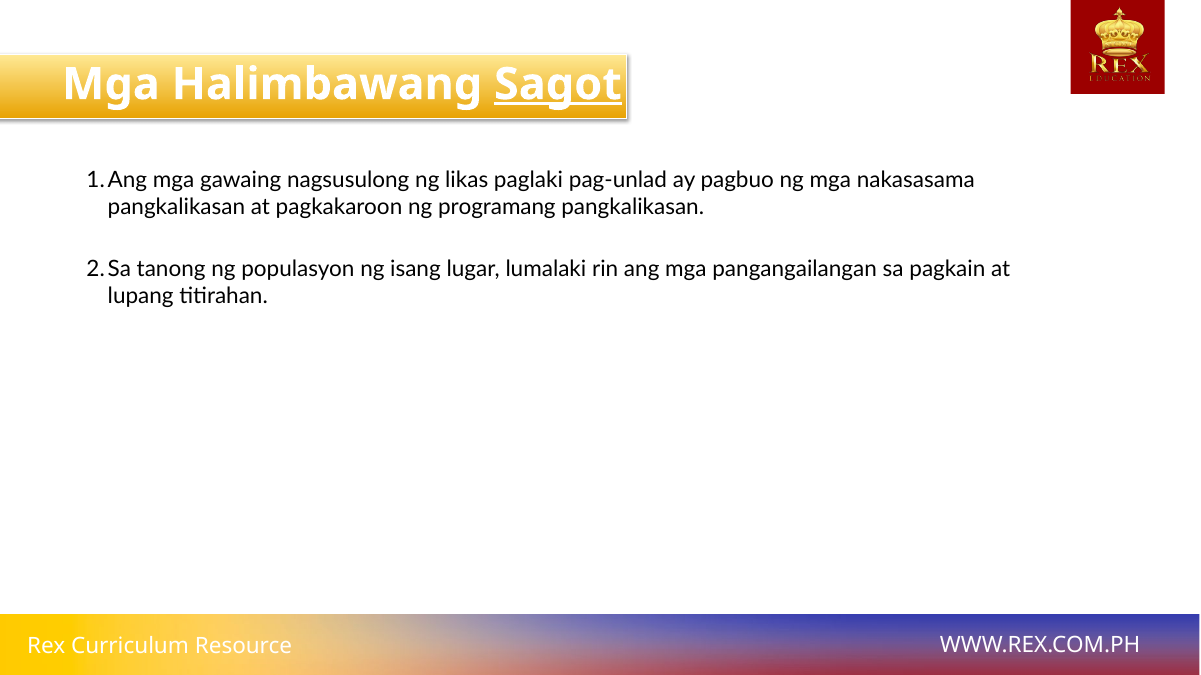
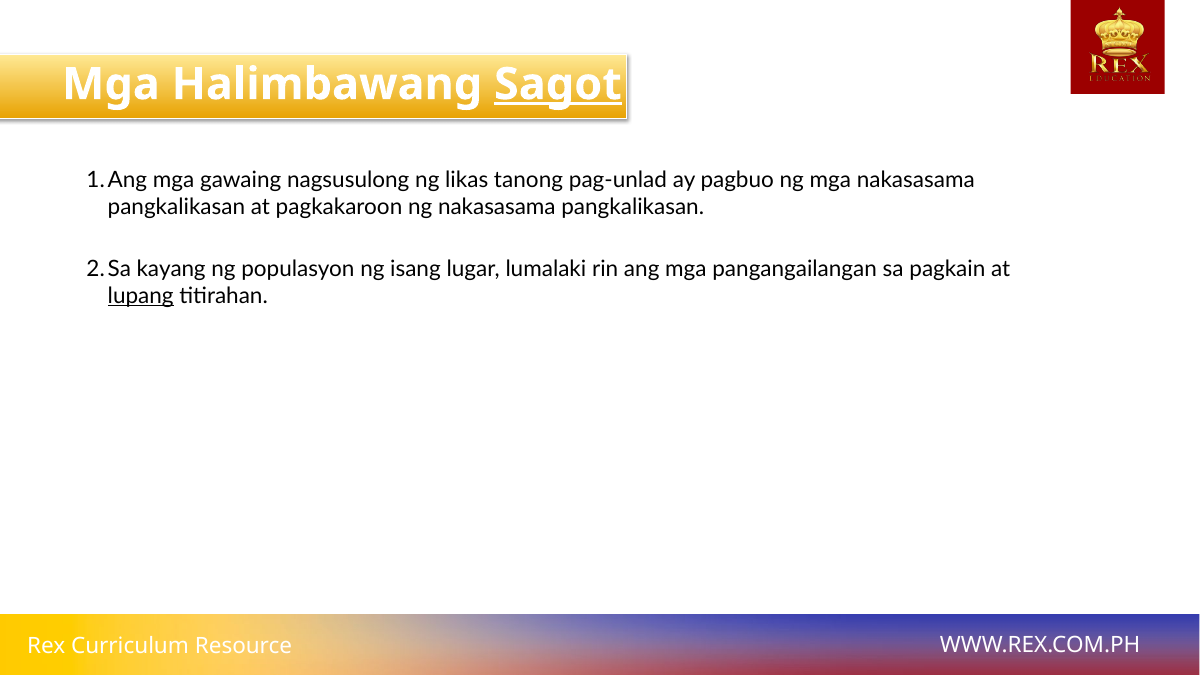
paglaki: paglaki -> tanong (529, 180)
ng programang: programang -> nakasasama (497, 207)
tanong: tanong -> kayang (171, 269)
lupang underline: none -> present (141, 296)
